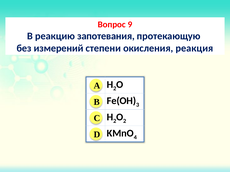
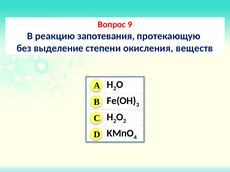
измерений: измерений -> выделение (59, 48)
реакция: реакция -> веществ (194, 48)
